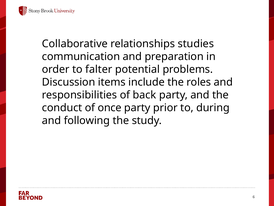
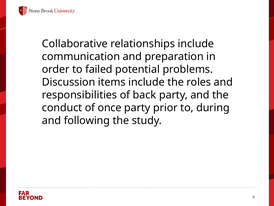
relationships studies: studies -> include (196, 44)
falter: falter -> failed (99, 69)
